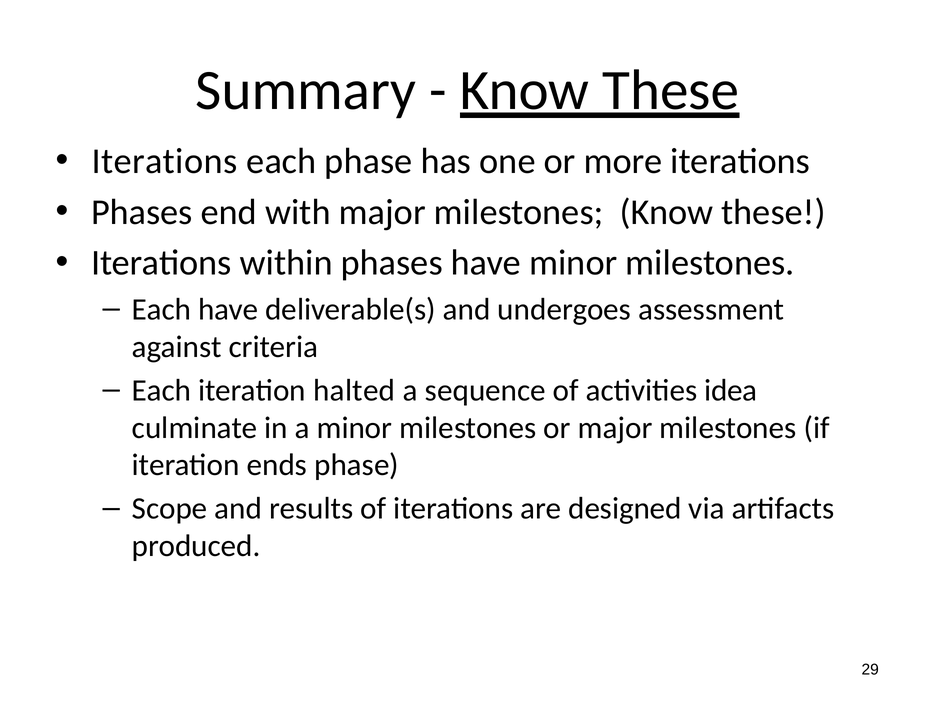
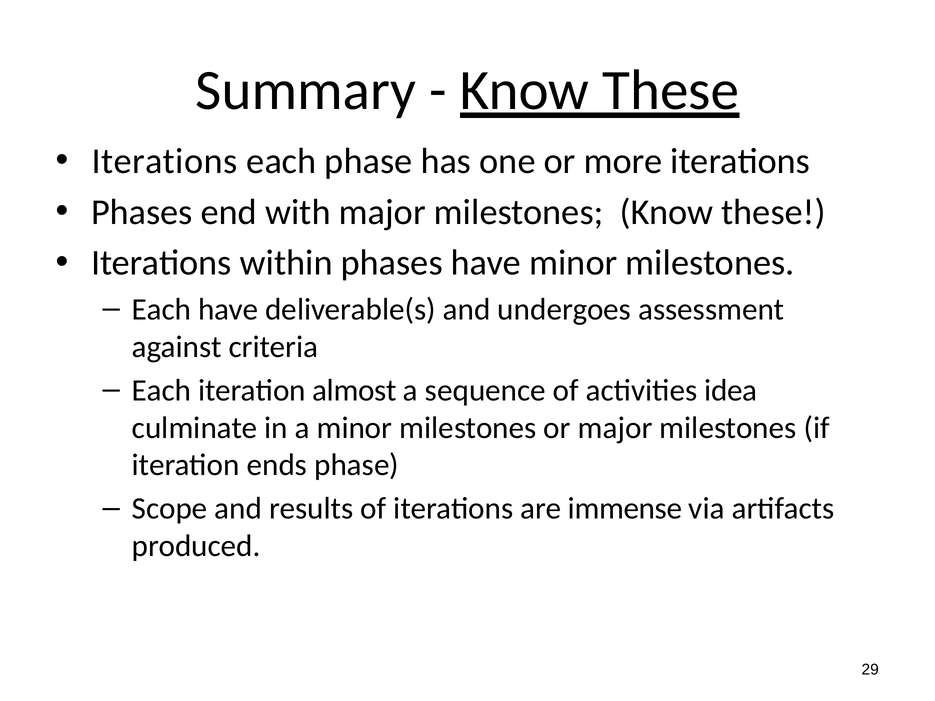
halted: halted -> almost (355, 390)
designed: designed -> immense (625, 509)
